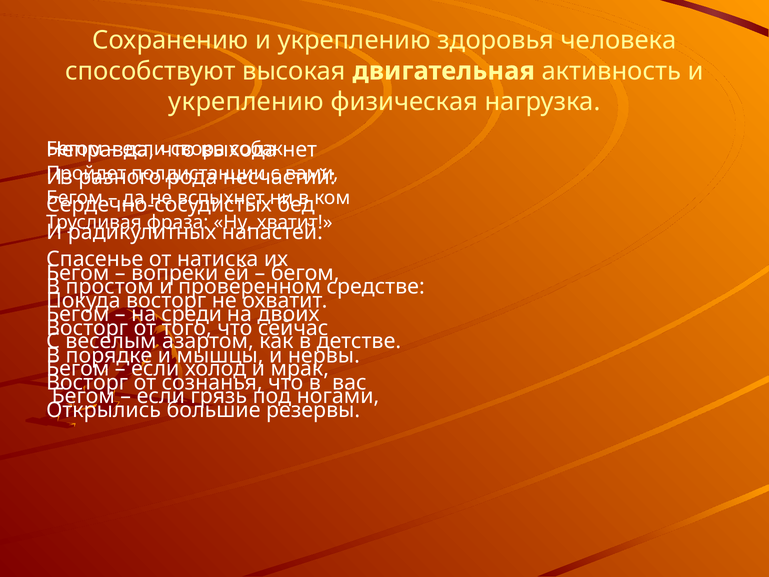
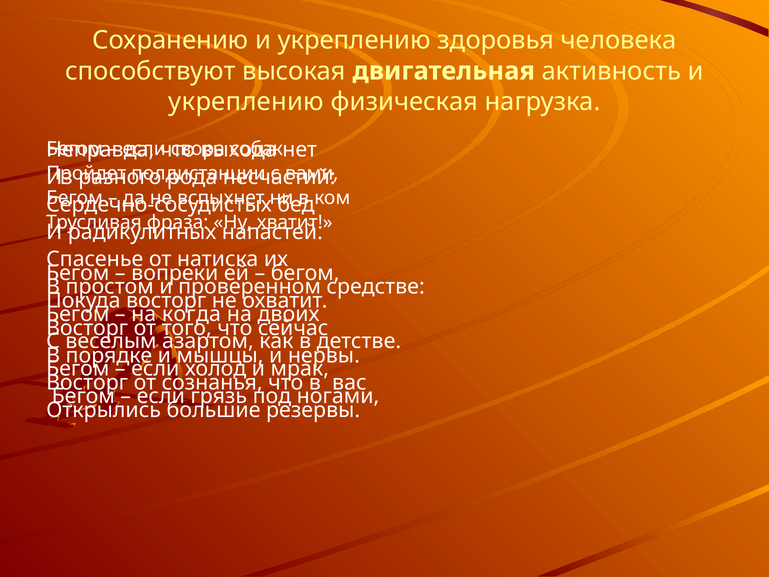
среди: среди -> когда (191, 314)
